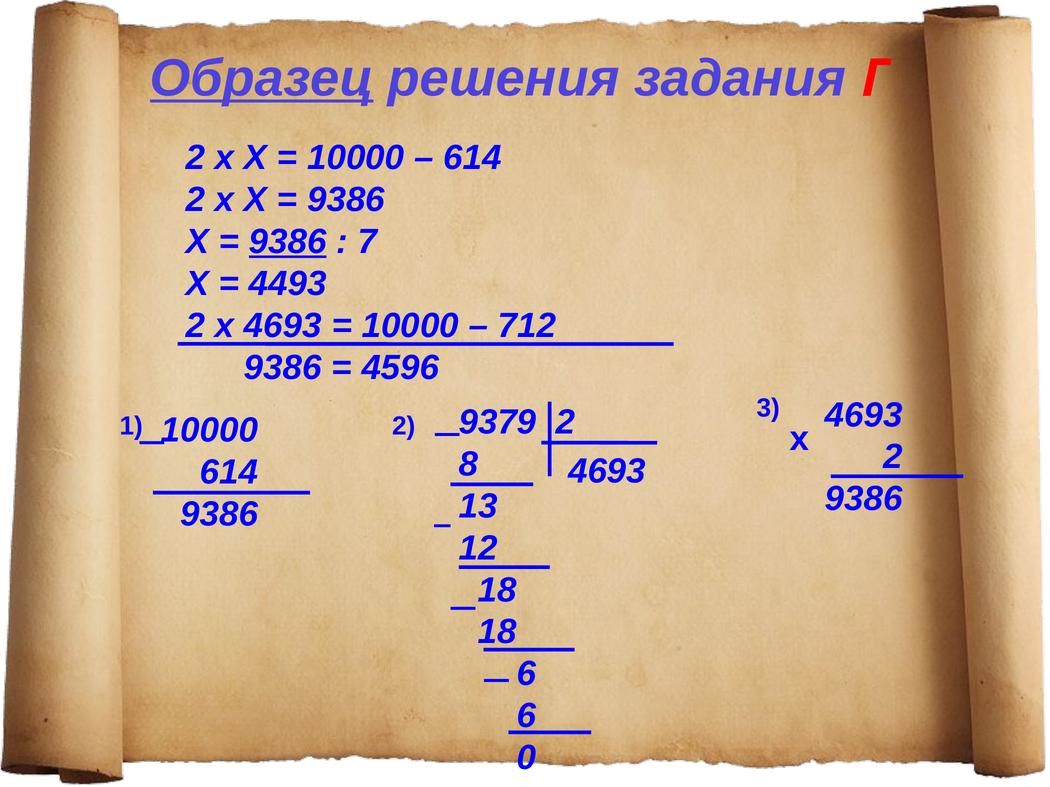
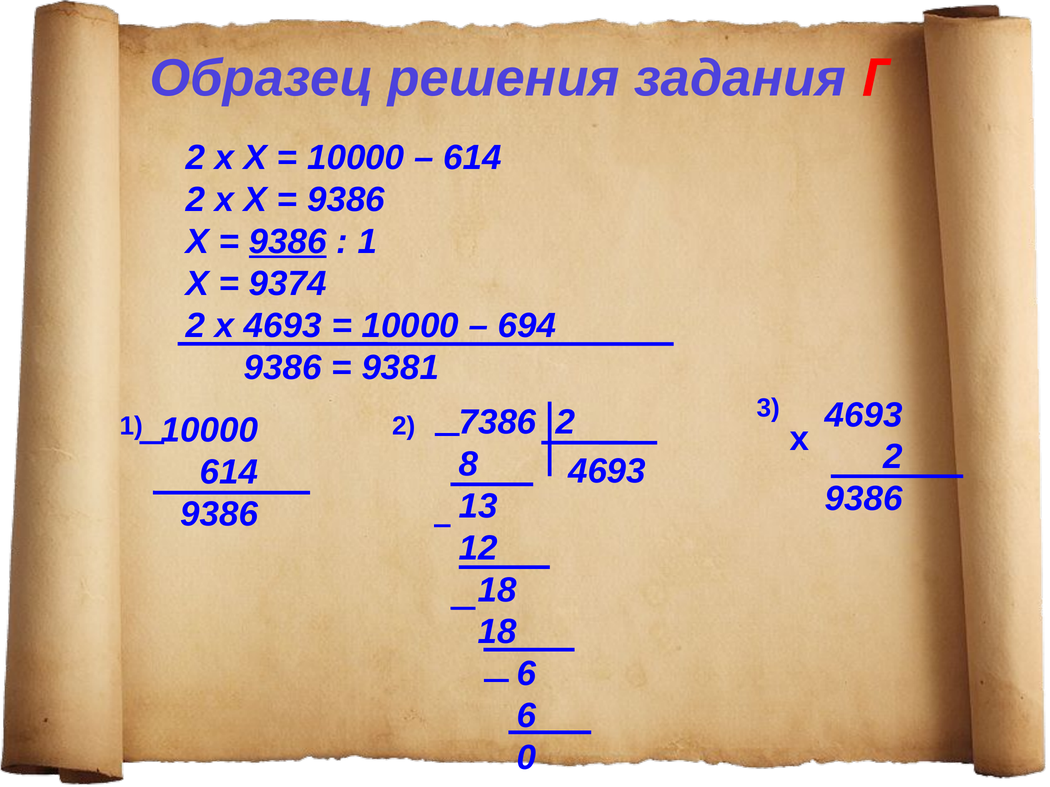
Образец underline: present -> none (262, 79)
7: 7 -> 1 (367, 242)
4493: 4493 -> 9374 (288, 284)
712: 712 -> 694 (527, 326)
4596: 4596 -> 9381 (400, 368)
9379: 9379 -> 7386 (498, 422)
